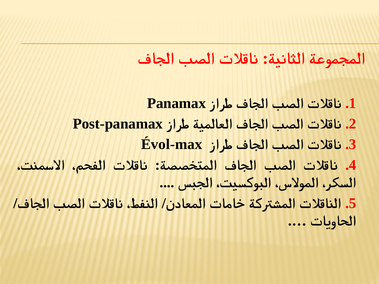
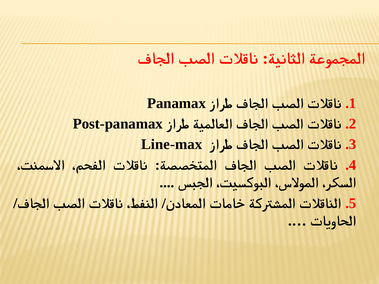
Évol-max: Évol-max -> Line-max (172, 145)
